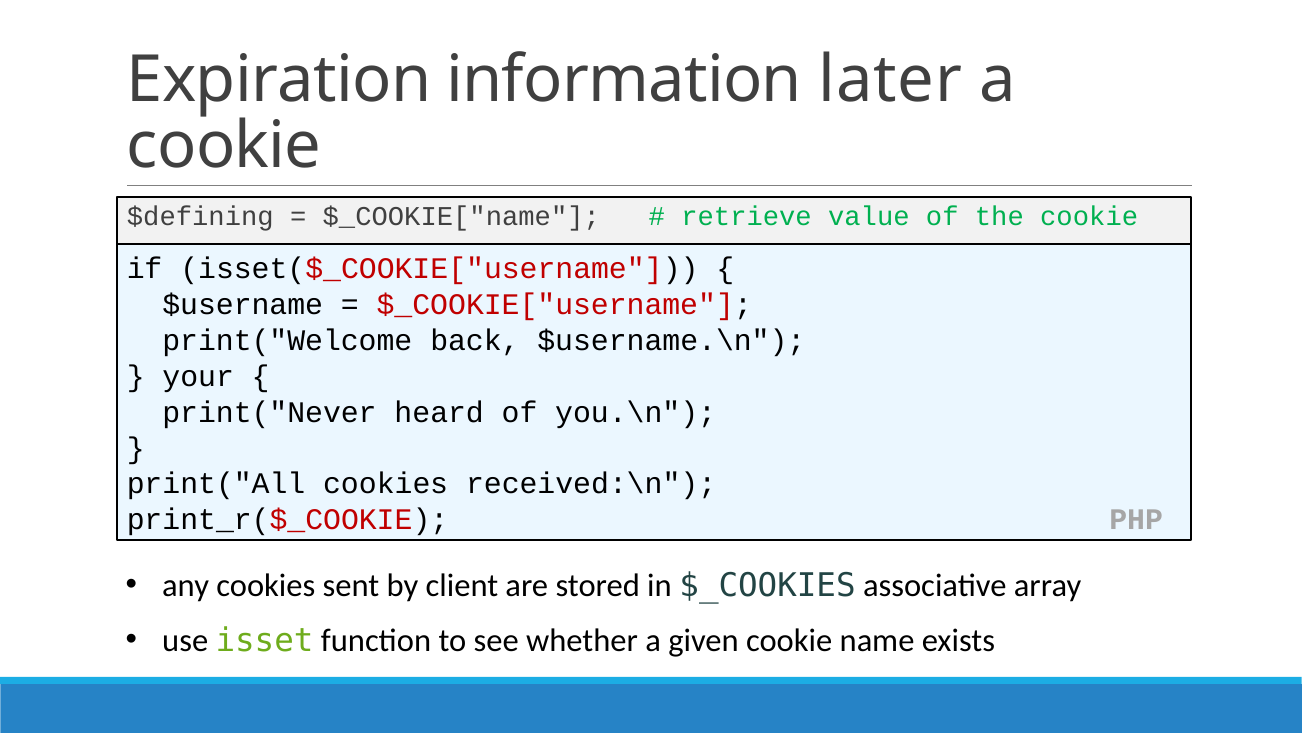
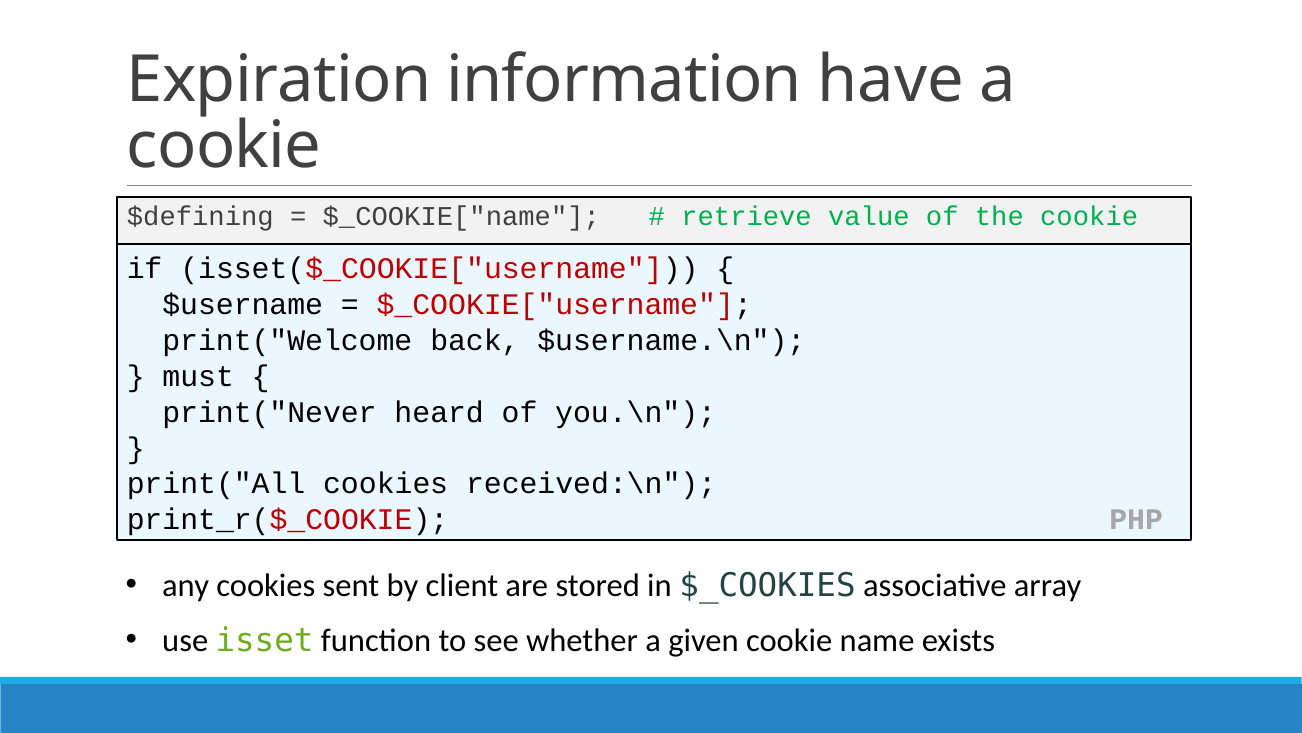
later: later -> have (891, 79)
your: your -> must (198, 376)
